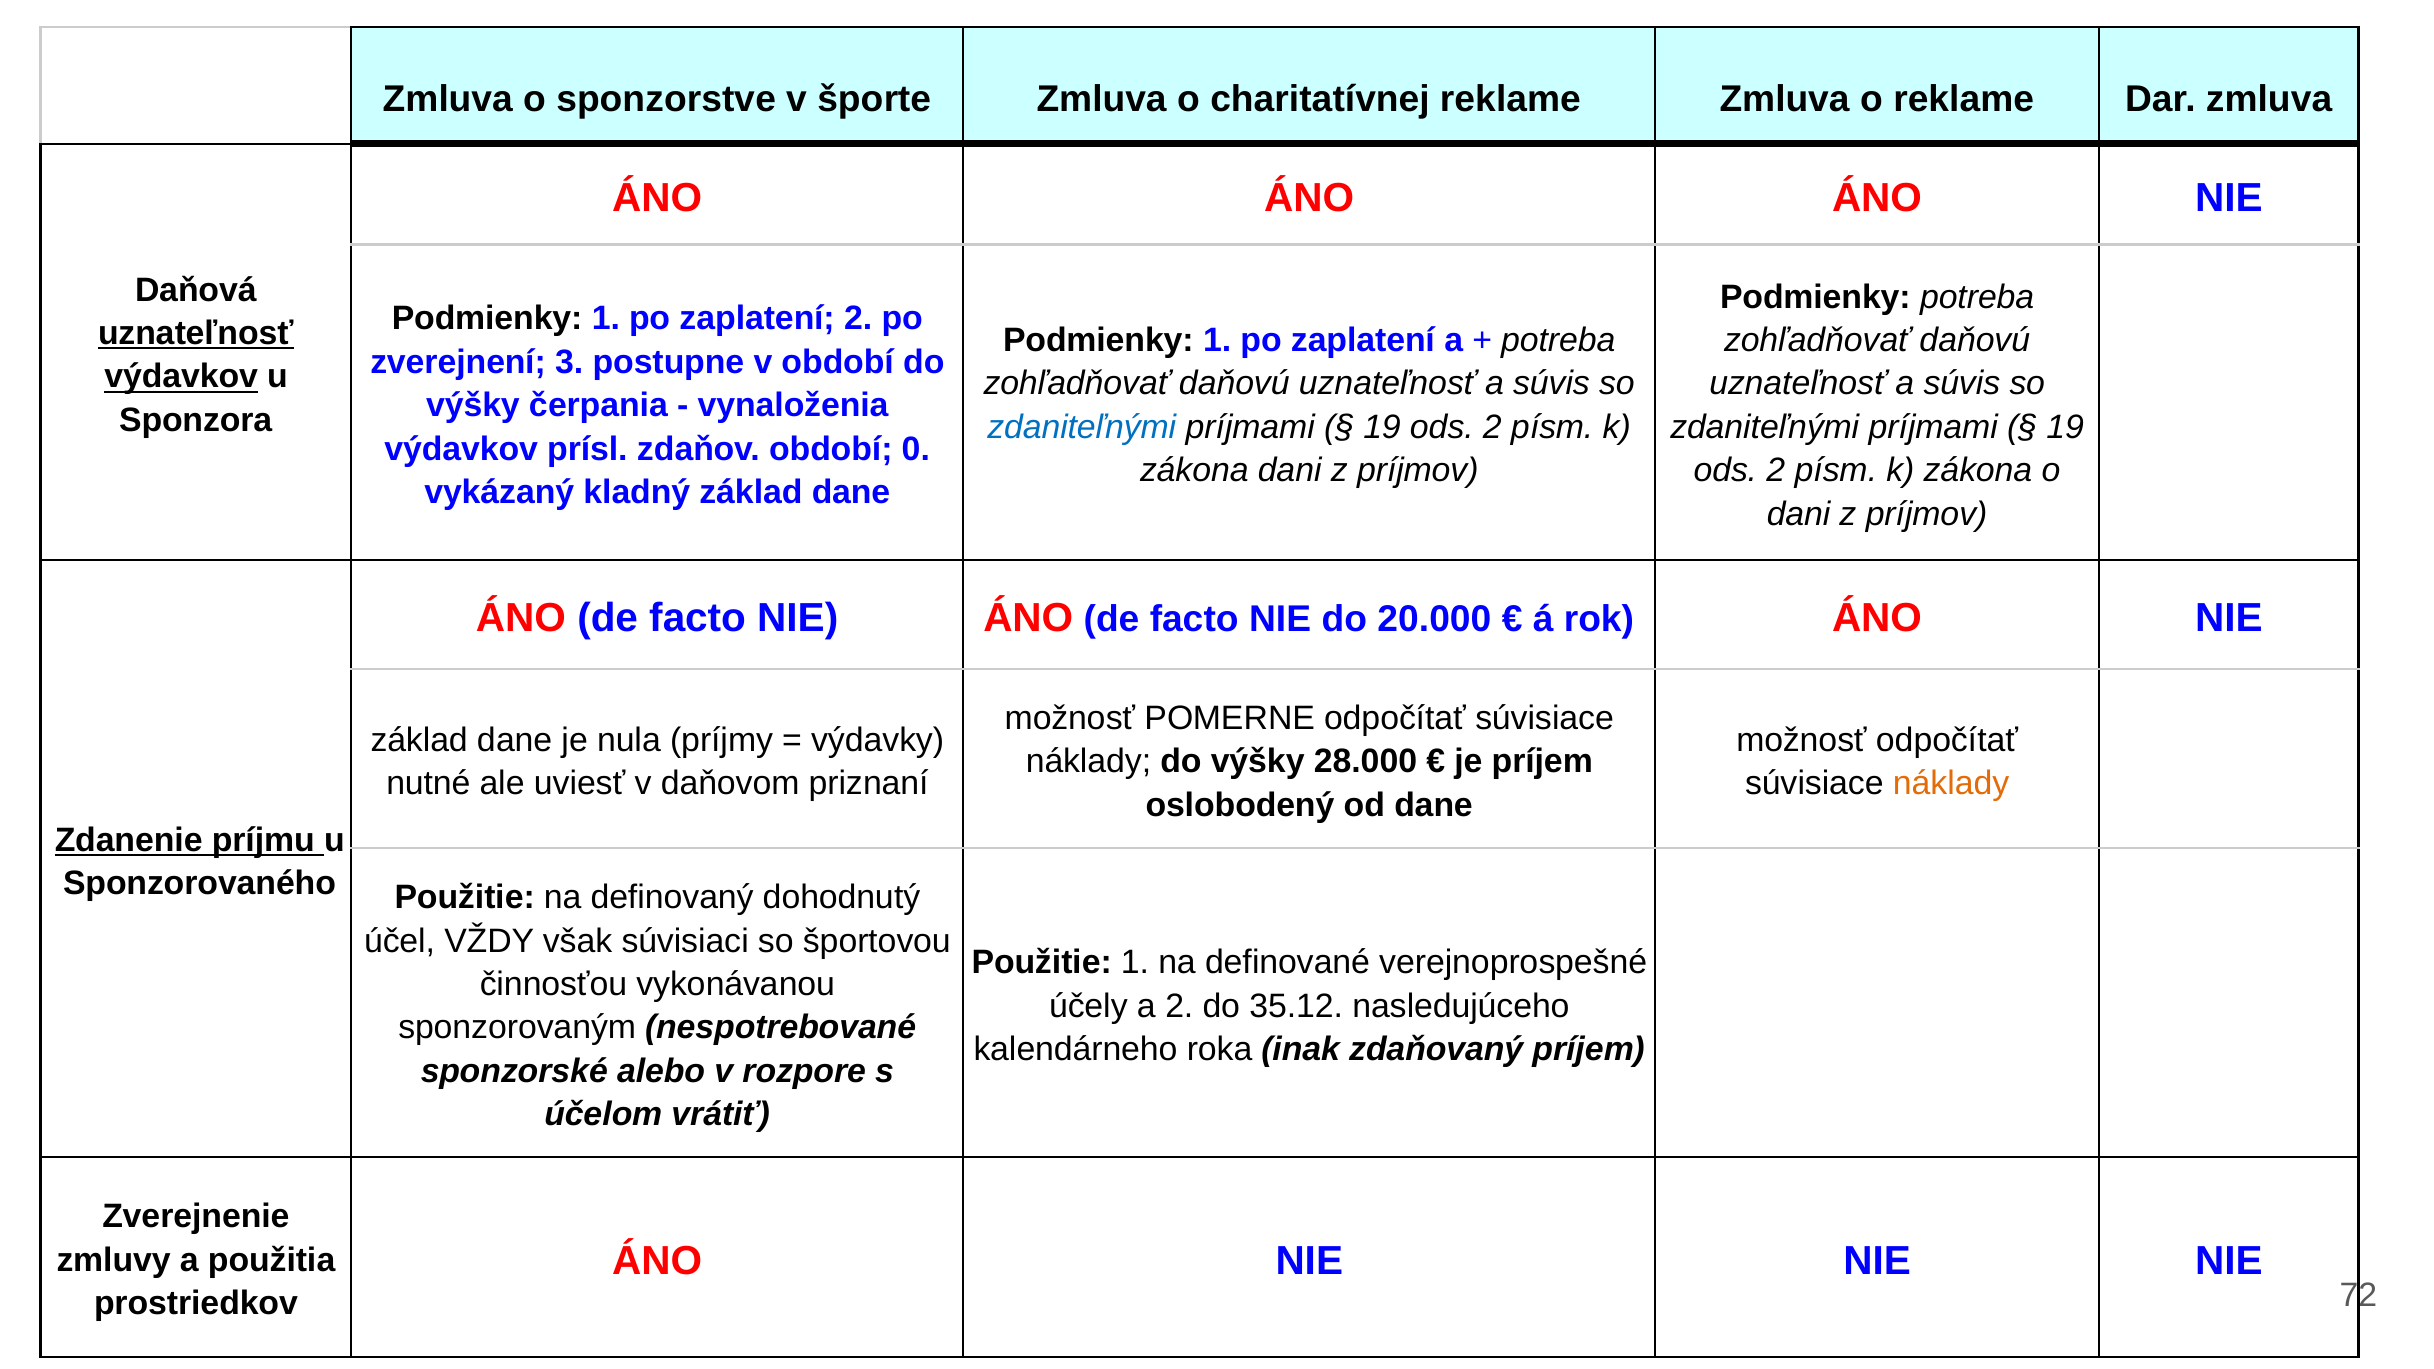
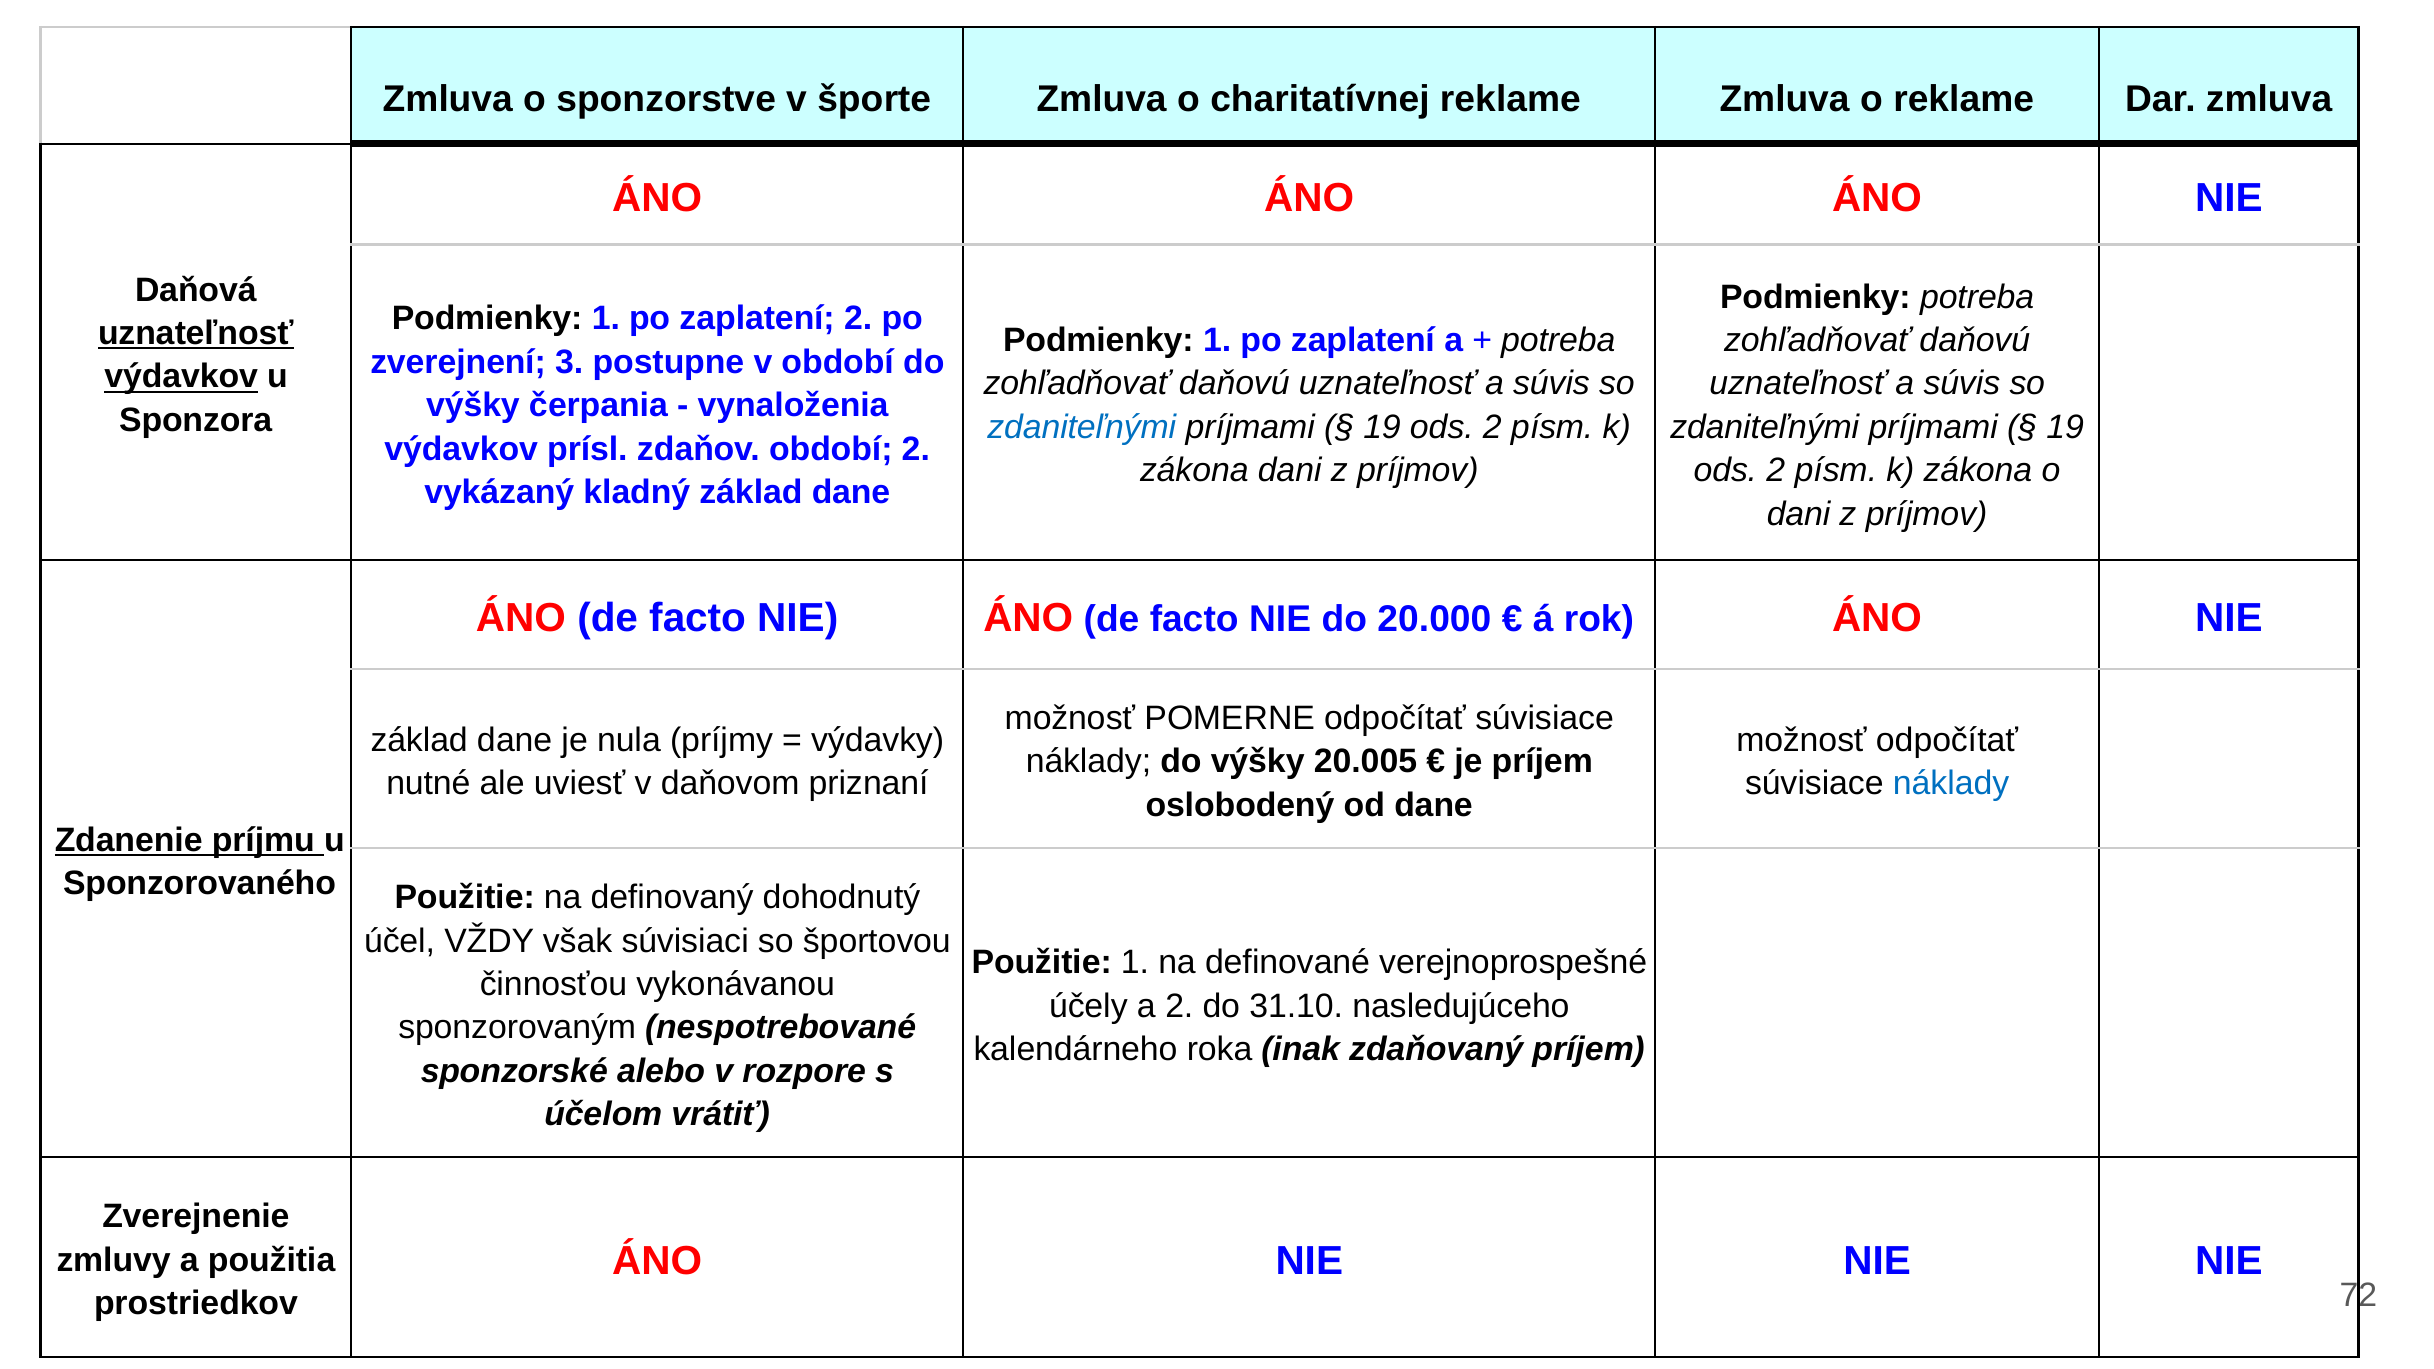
období 0: 0 -> 2 (916, 449)
28.000: 28.000 -> 20.005 (1365, 762)
náklady colour: orange -> blue (1951, 784)
35.12: 35.12 -> 31.10 (1296, 1006)
